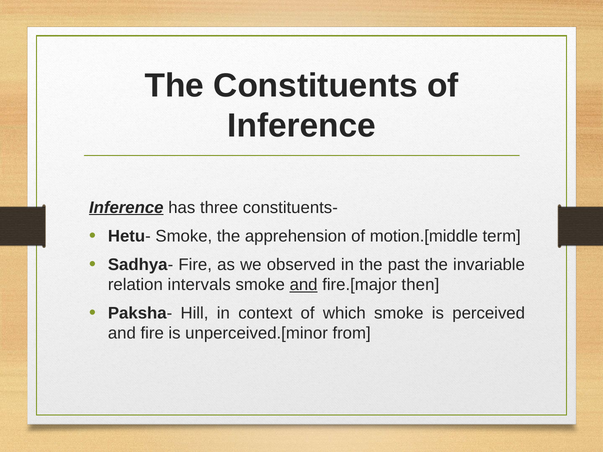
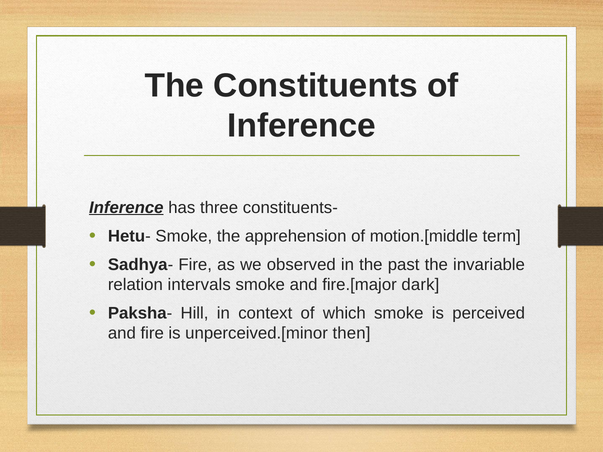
and underline: present -> none (304, 285)
then: then -> dark (420, 285)
from: from -> then (352, 333)
